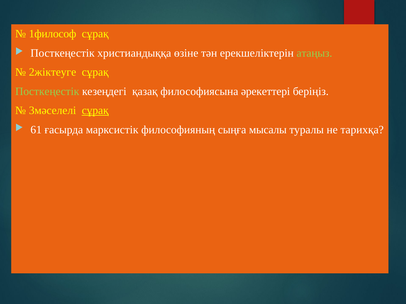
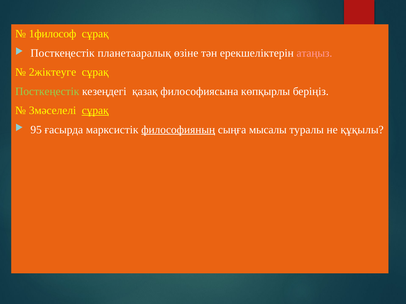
христиандыққа: христиандыққа -> планетааралық (134, 53)
атаңыз colour: light green -> pink (314, 53)
әрекеттері: әрекеттері -> көпқырлы (266, 91)
61: 61 -> 95 (36, 130)
философияның underline: none -> present (178, 130)
тарихқа: тарихқа -> құқылы (362, 130)
